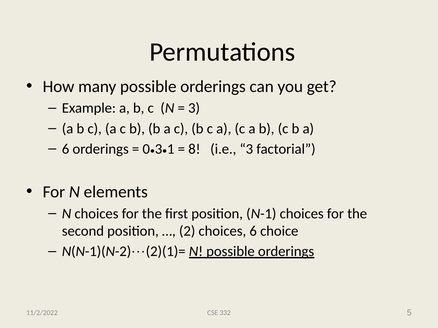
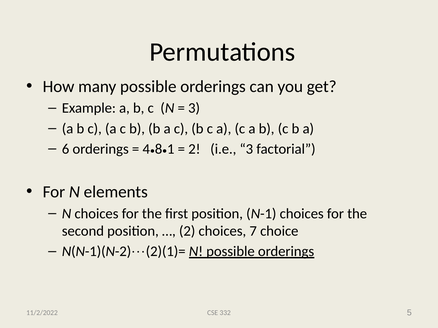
0: 0 -> 4 (146, 149)
3: 3 -> 8 (159, 149)
8: 8 -> 2 (194, 149)
choices 6: 6 -> 7 (253, 231)
